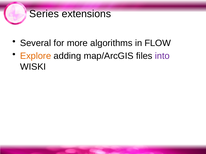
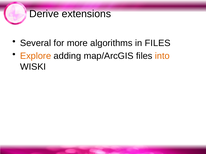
Series: Series -> Derive (44, 14)
in FLOW: FLOW -> FILES (158, 43)
into colour: purple -> orange (162, 56)
